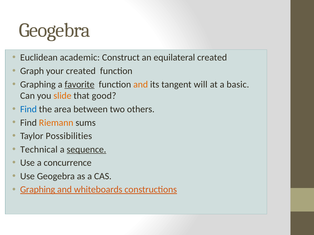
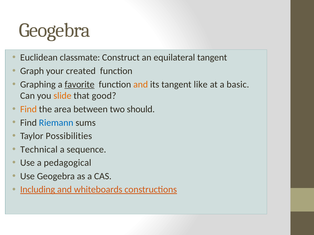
academic: academic -> classmate (80, 58)
equilateral created: created -> tangent (212, 58)
will: will -> like (201, 85)
Find colour: blue -> orange (28, 109)
others: others -> should (141, 109)
Riemann colour: orange -> blue (56, 123)
sequence underline: present -> none (86, 150)
concurrence: concurrence -> pedagogical (68, 163)
Graphing: Graphing -> Including (38, 190)
